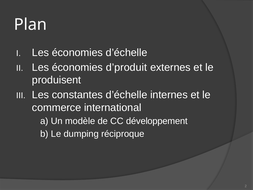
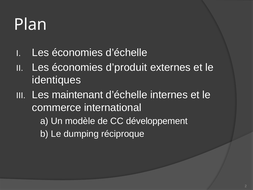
produisent: produisent -> identiques (56, 80)
constantes: constantes -> maintenant (77, 95)
